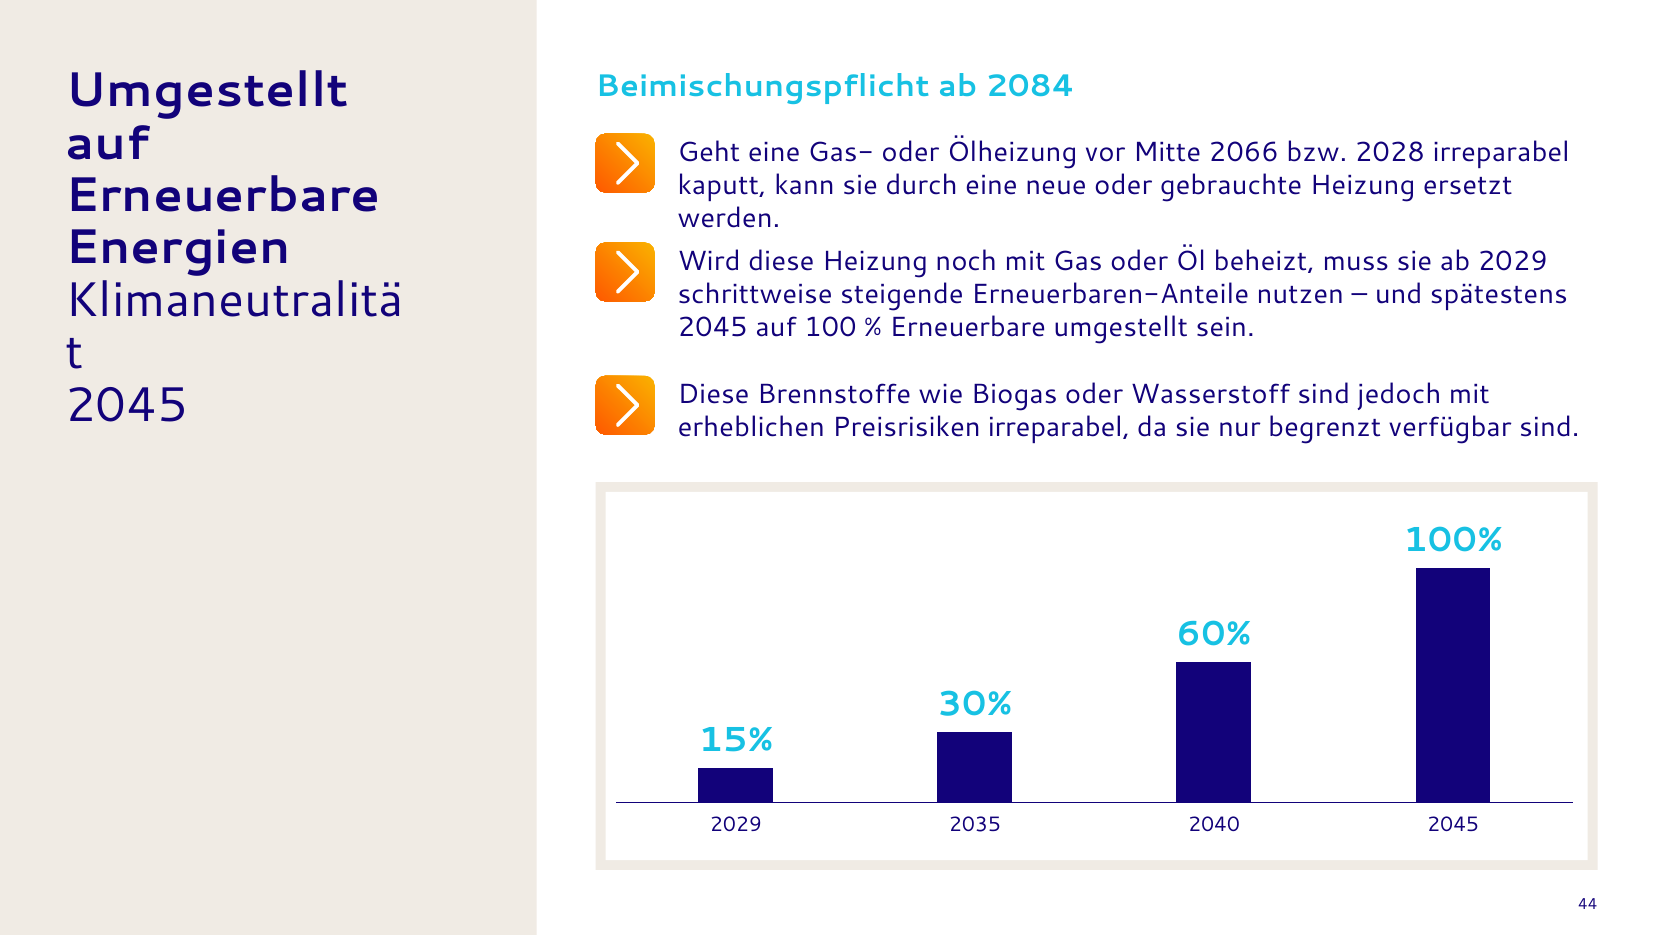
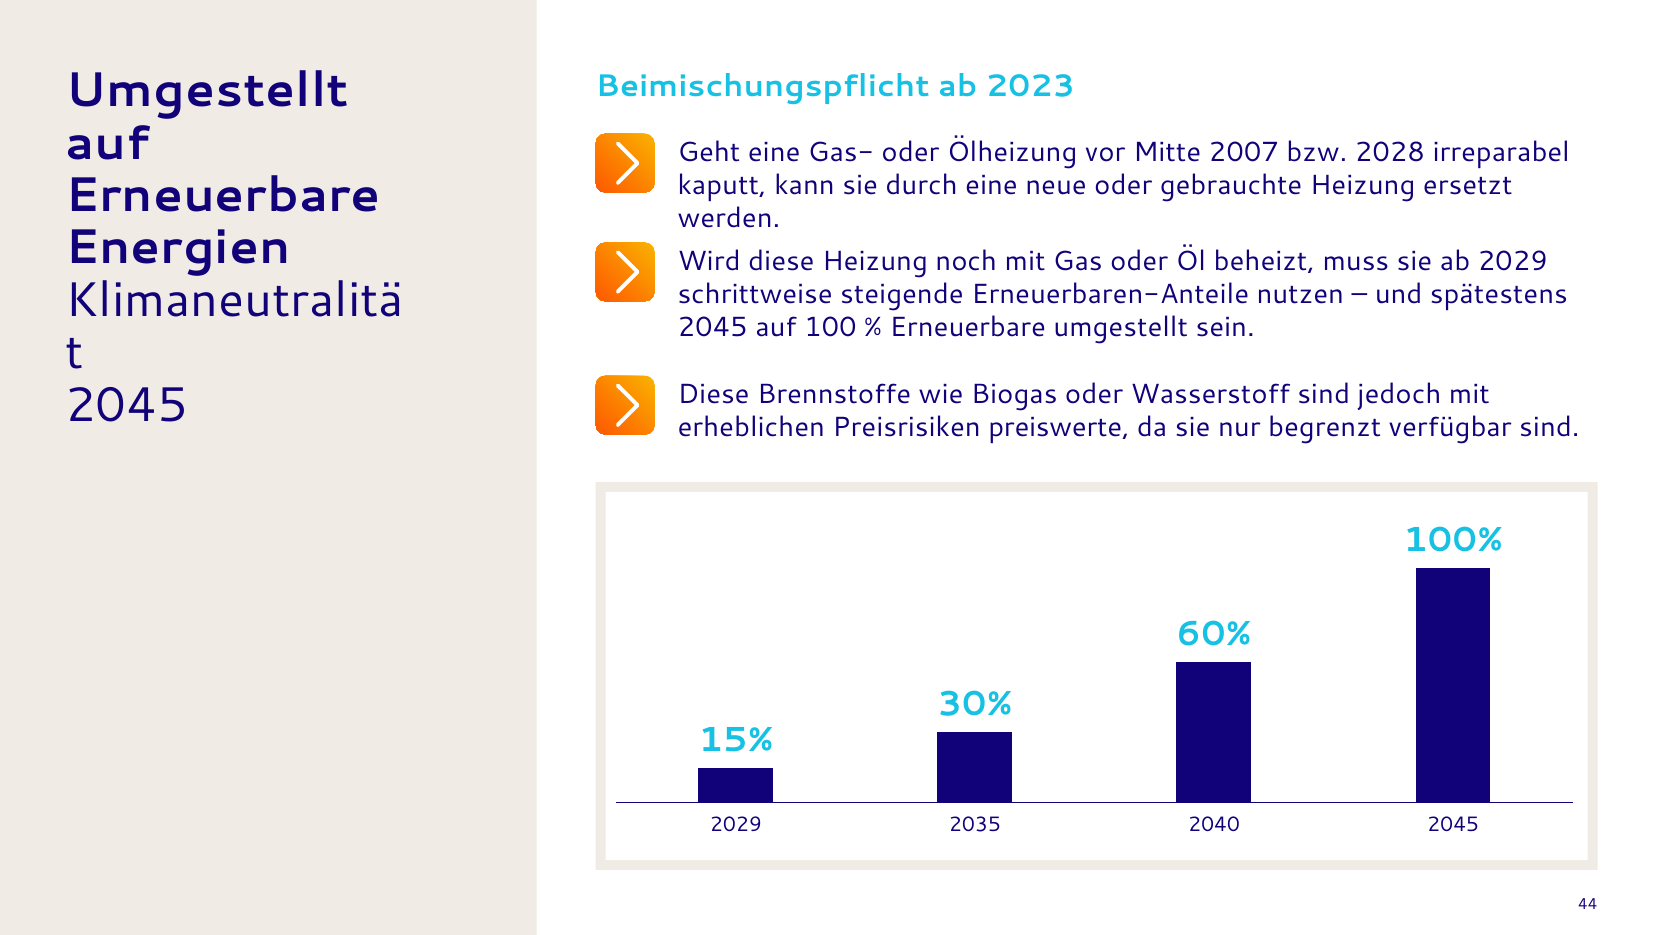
2084: 2084 -> 2023 (1030, 86)
2066: 2066 -> 2007 (1244, 152)
Preisrisiken irreparabel: irreparabel -> preiswerte (1059, 428)
